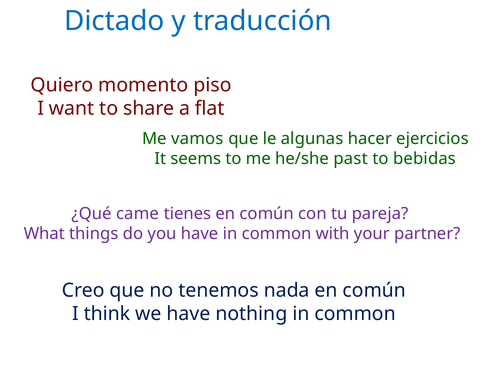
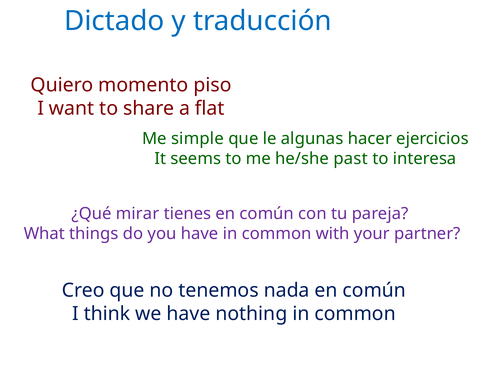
vamos: vamos -> simple (197, 138)
bebidas: bebidas -> interesa (425, 158)
came: came -> mirar (138, 213)
